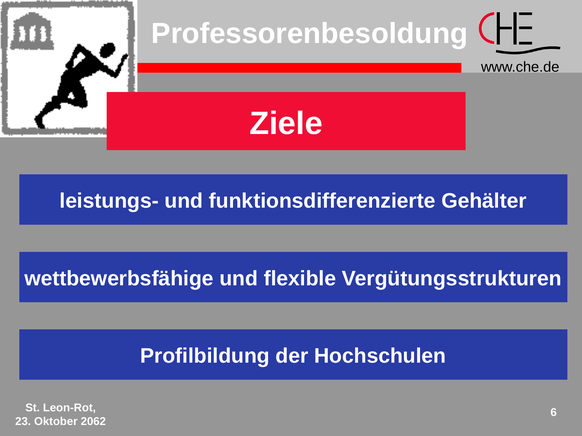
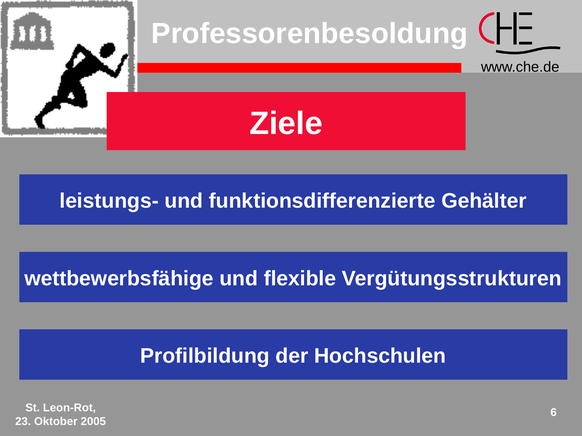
2062: 2062 -> 2005 (93, 422)
